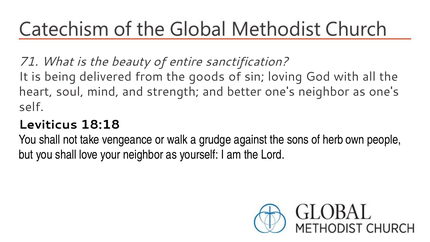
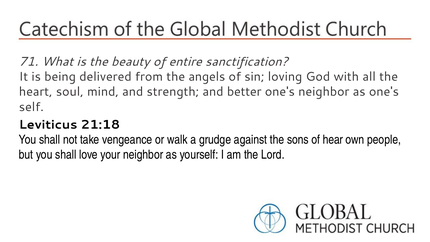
goods: goods -> angels (207, 77)
18:18: 18:18 -> 21:18 (100, 125)
herb: herb -> hear (333, 140)
